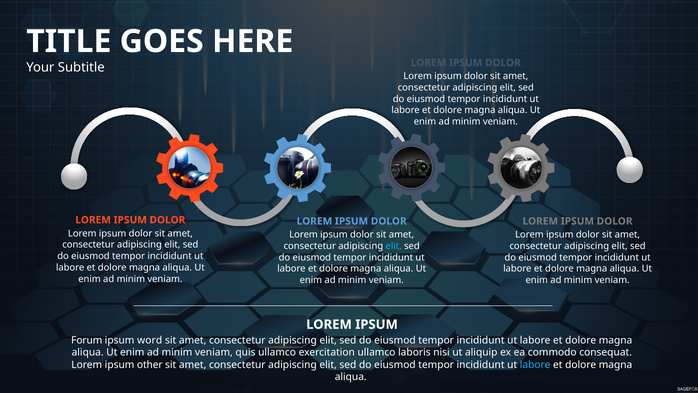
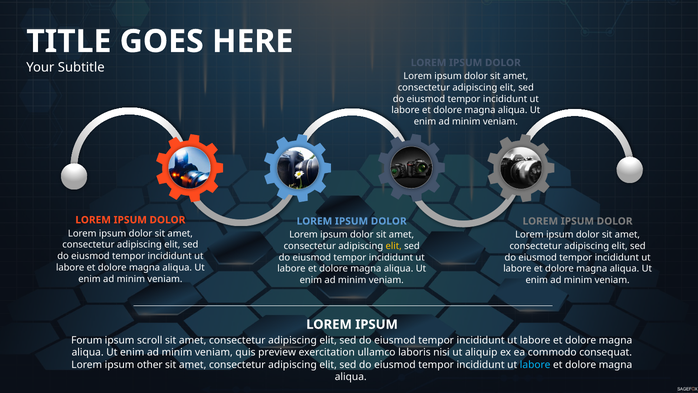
elit colour: light blue -> yellow (394, 246)
word: word -> scroll (150, 340)
quis ullamco: ullamco -> preview (277, 352)
